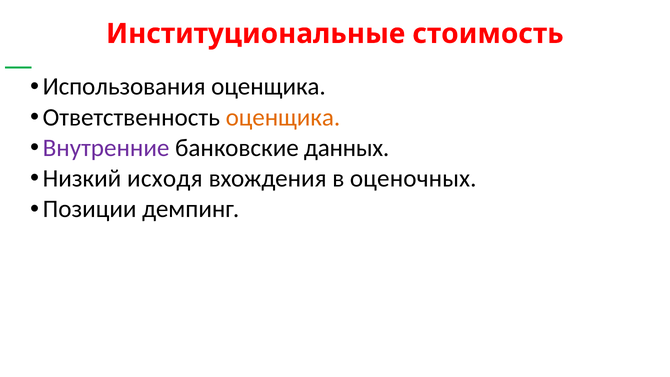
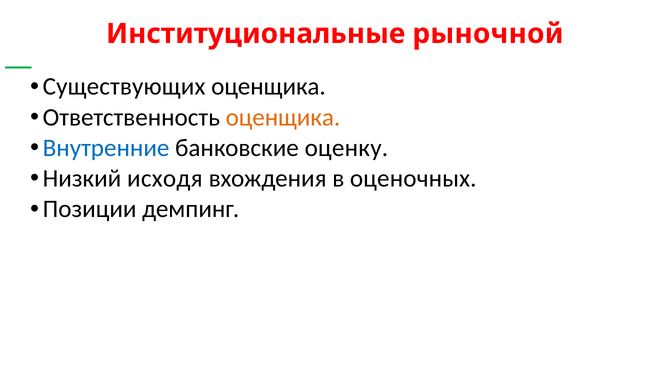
стоимость: стоимость -> рыночной (488, 34)
Использования: Использования -> Существующих (124, 87)
Внутренние colour: purple -> blue (106, 148)
данных: данных -> оценку (346, 148)
